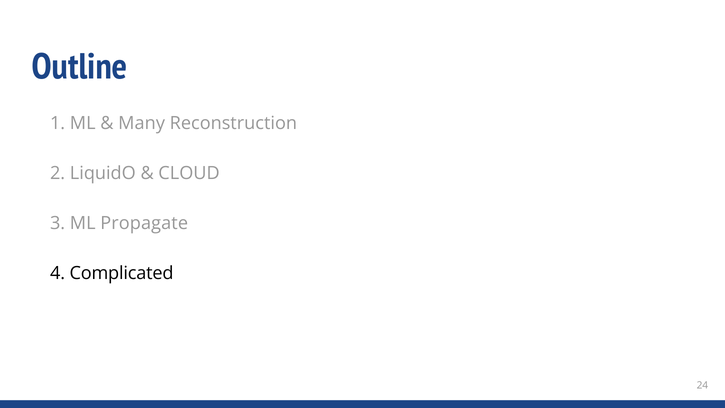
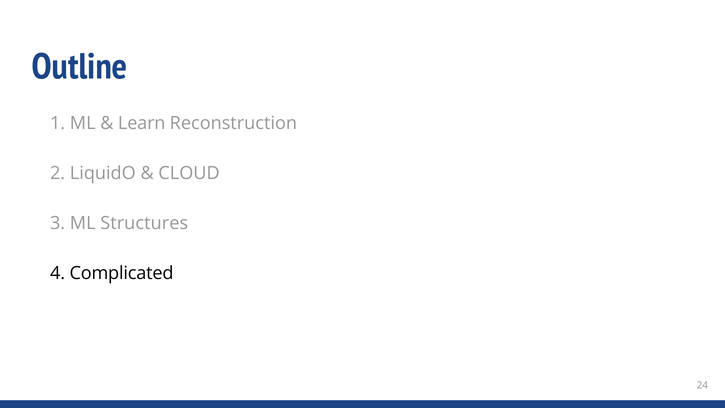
Many: Many -> Learn (142, 123)
Propagate: Propagate -> Structures (144, 223)
